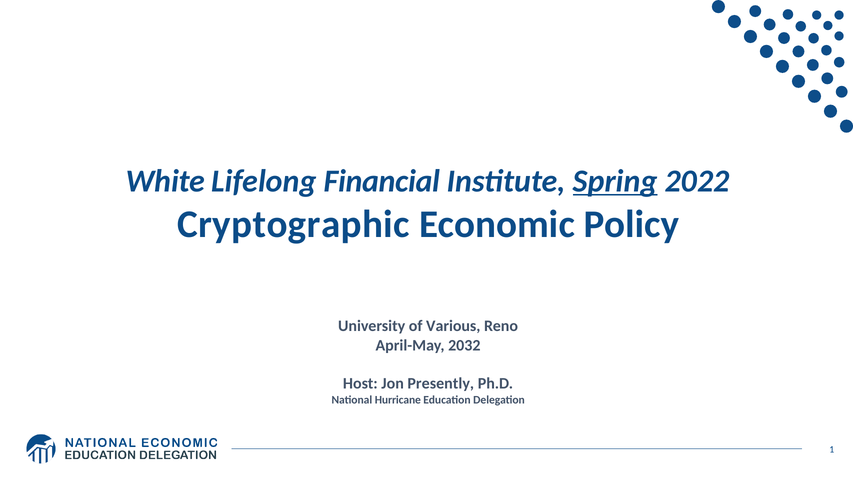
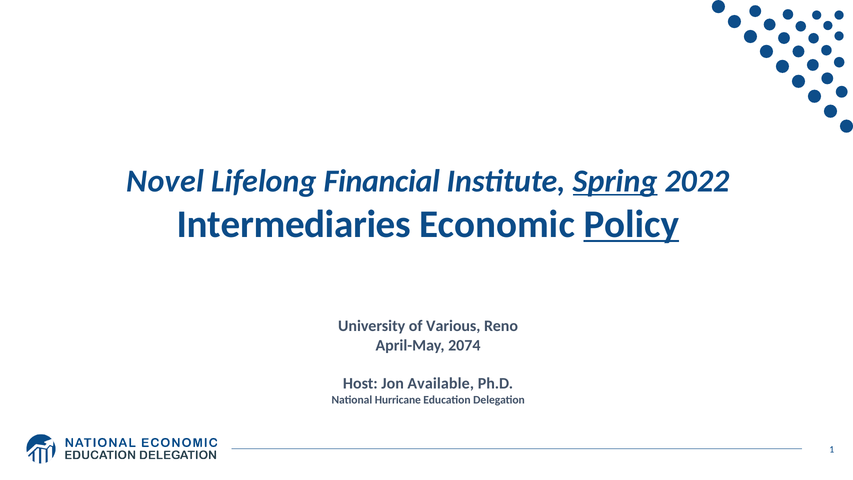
White: White -> Novel (165, 181)
Cryptographic: Cryptographic -> Intermediaries (294, 224)
Policy underline: none -> present (631, 224)
2032: 2032 -> 2074 (464, 345)
Presently: Presently -> Available (441, 384)
